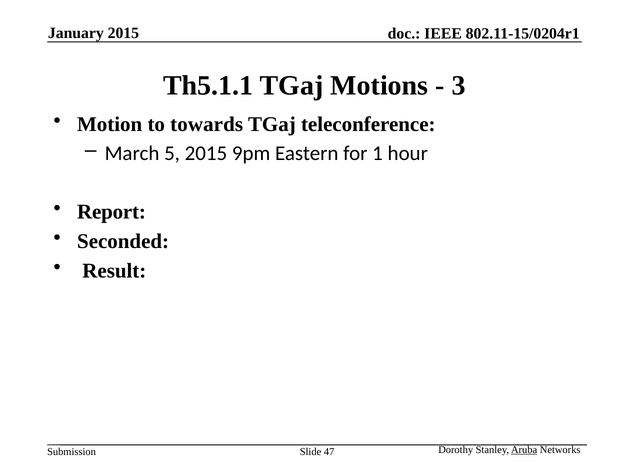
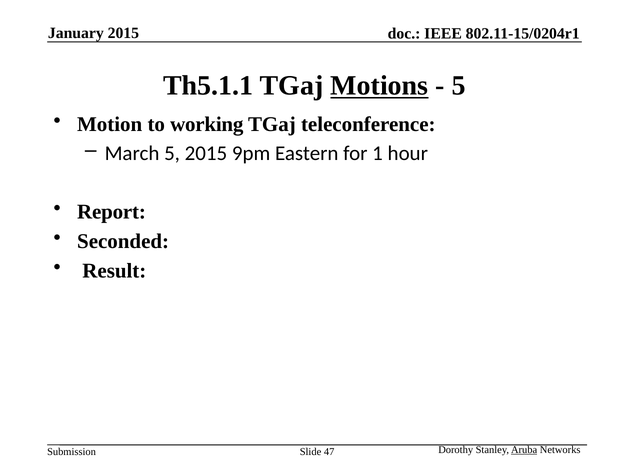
Motions underline: none -> present (379, 86)
3: 3 -> 5 (459, 86)
towards: towards -> working (207, 124)
